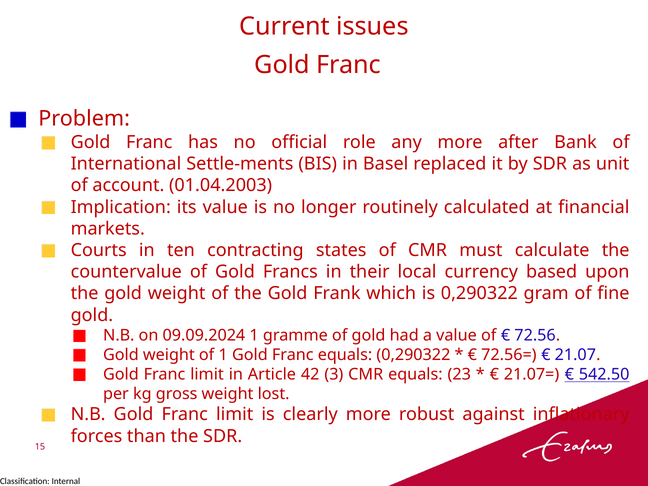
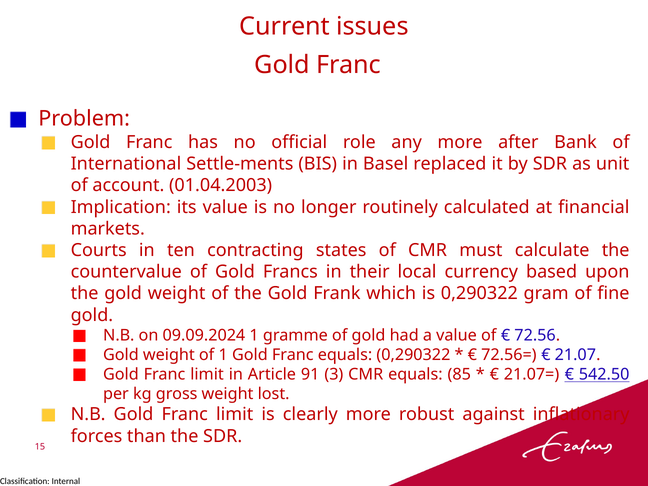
42: 42 -> 91 (310, 374)
23: 23 -> 85 (459, 374)
